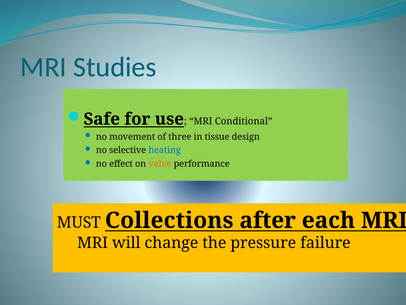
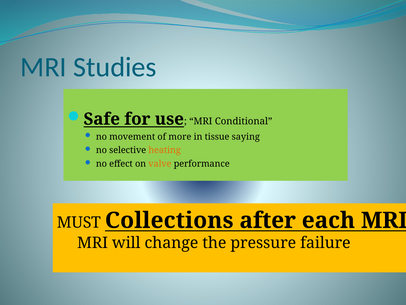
three: three -> more (180, 137)
design: design -> saying (246, 137)
heating colour: blue -> orange (165, 150)
